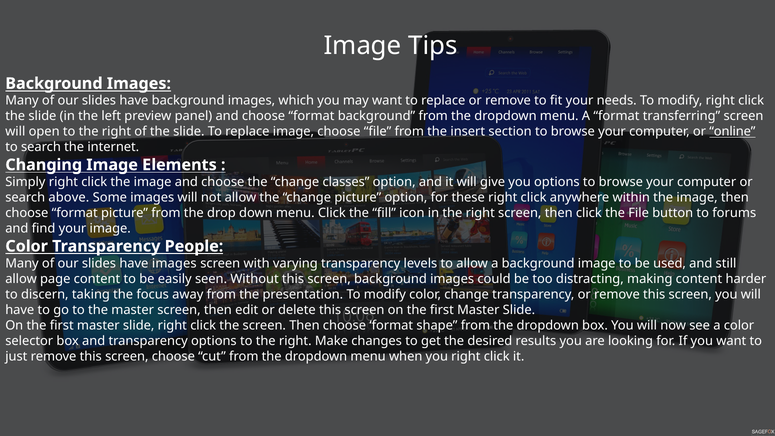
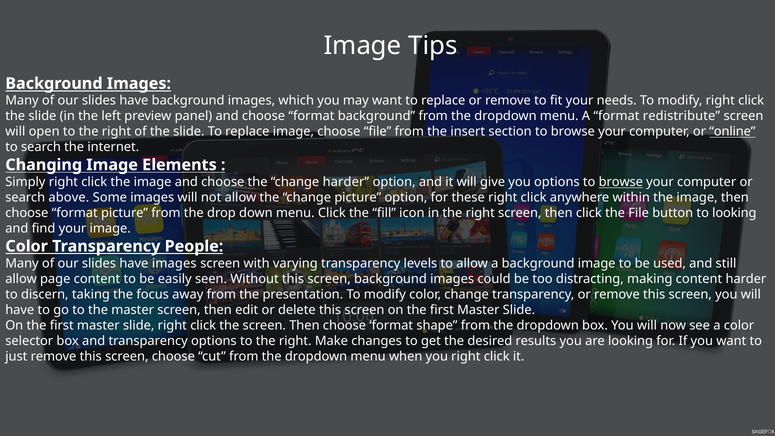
transferring: transferring -> redistribute (681, 116)
change classes: classes -> harder (346, 182)
browse underline: none -> present (621, 182)
to forums: forums -> looking (734, 213)
